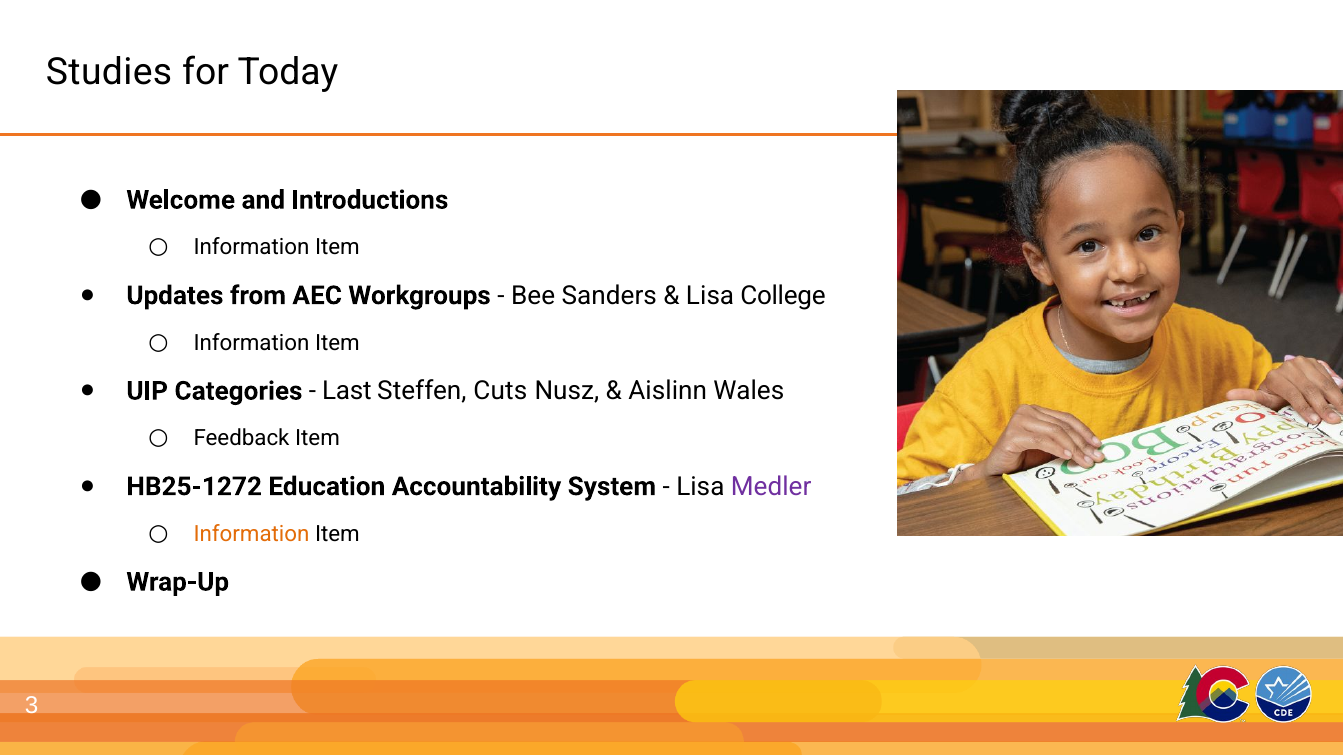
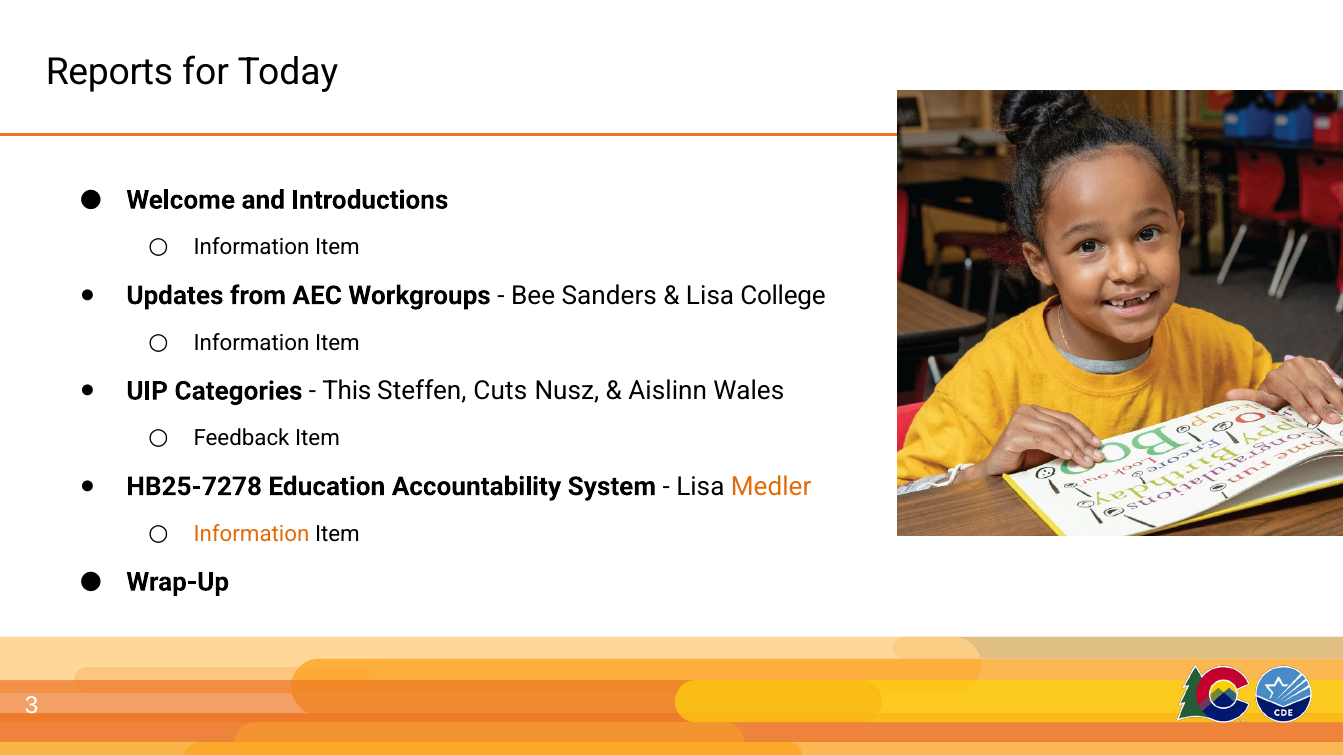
Studies: Studies -> Reports (109, 72)
Last: Last -> This (347, 391)
HB25-1272: HB25-1272 -> HB25-7278 (194, 487)
Medler colour: purple -> orange (771, 487)
